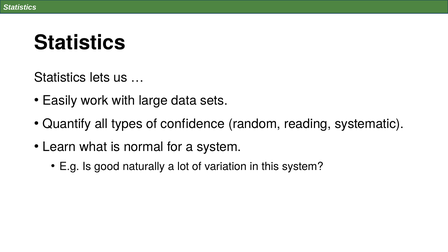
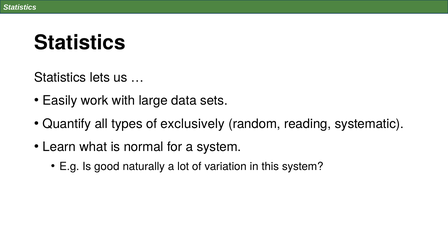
confidence: confidence -> exclusively (193, 124)
